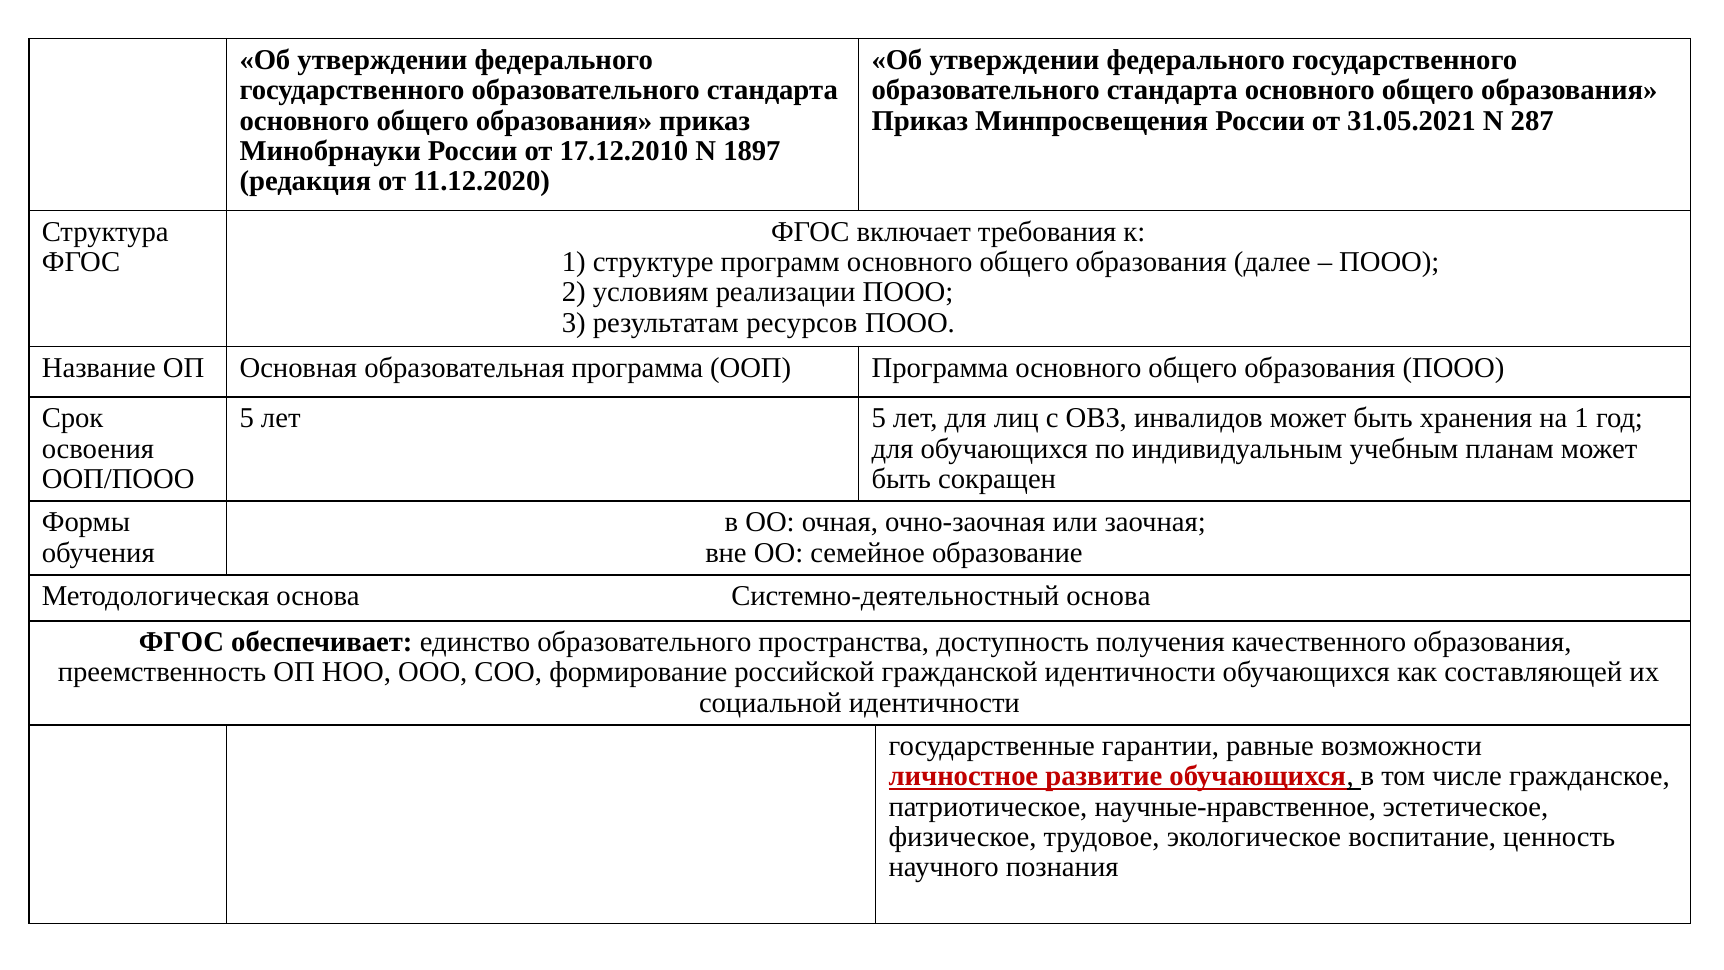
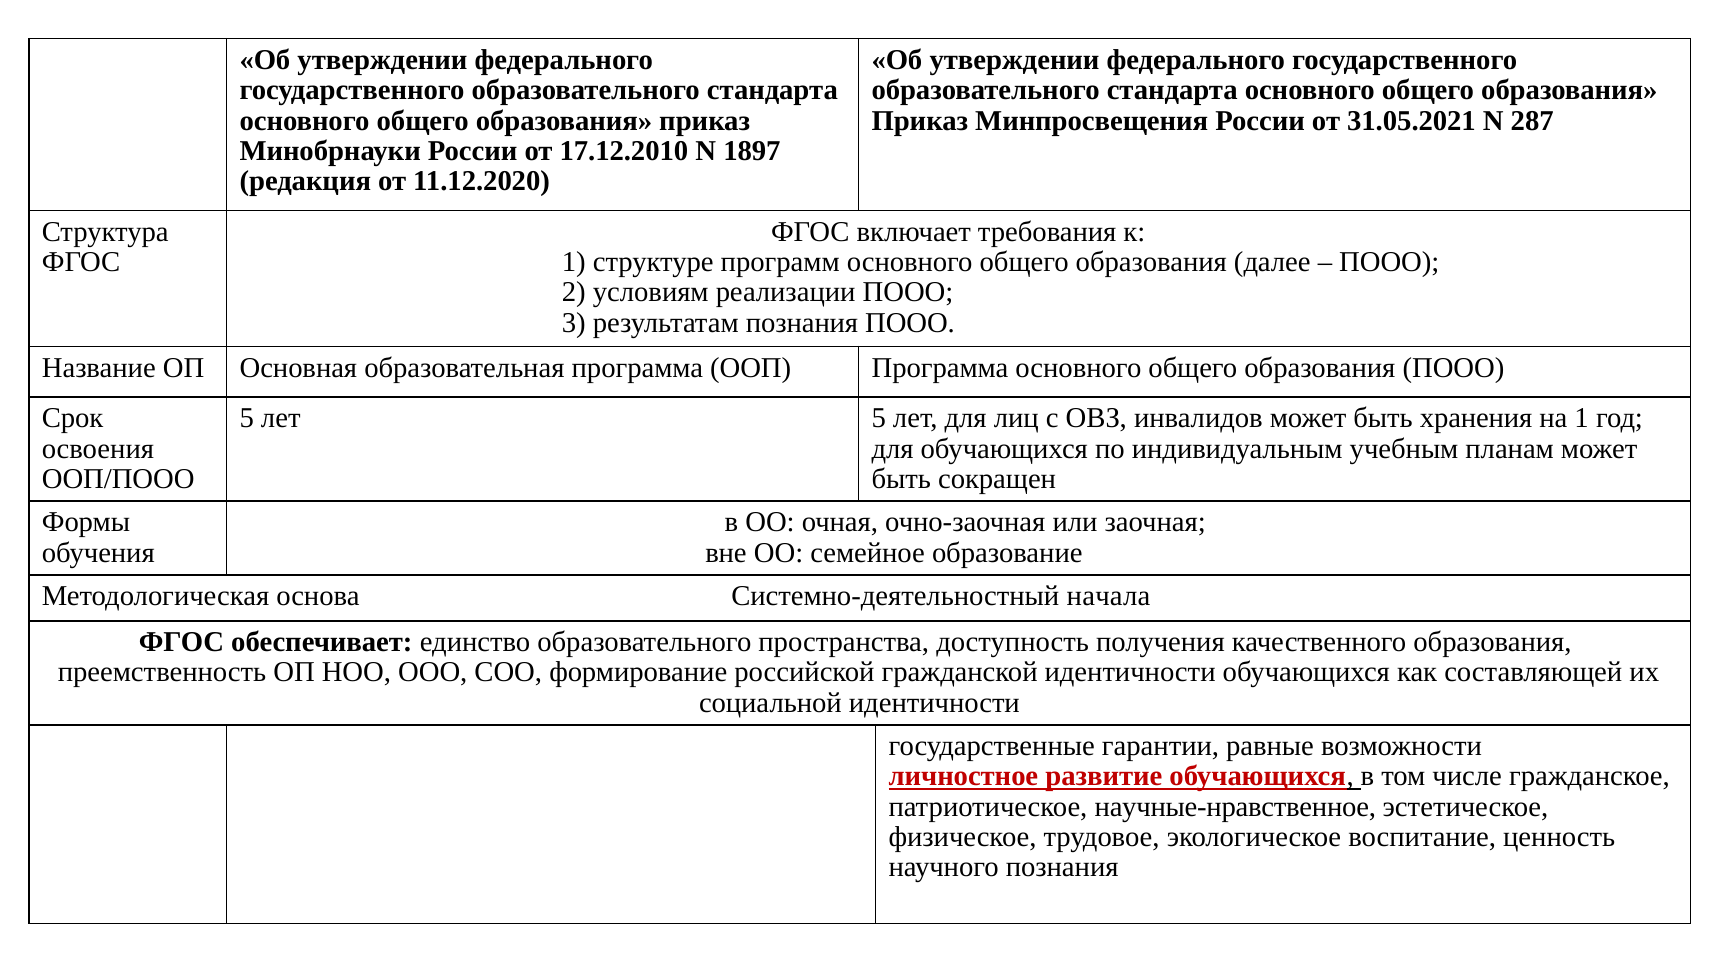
результатам ресурсов: ресурсов -> познания (802, 323)
Системно-деятельностный основа: основа -> начала (1108, 596)
